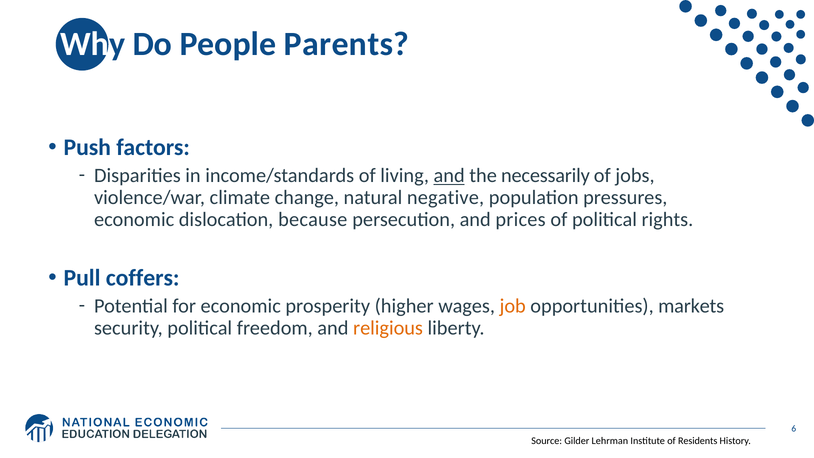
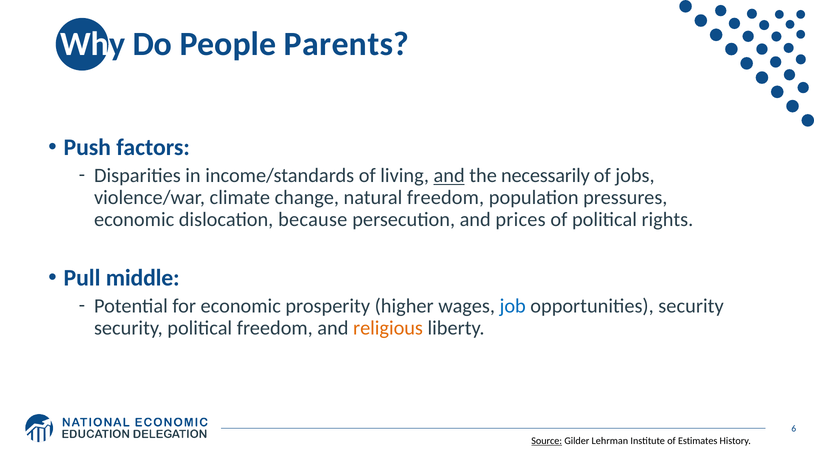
natural negative: negative -> freedom (446, 198)
coffers: coffers -> middle (143, 278)
job colour: orange -> blue (513, 306)
opportunities markets: markets -> security (691, 306)
Source underline: none -> present (547, 441)
Residents: Residents -> Estimates (698, 441)
